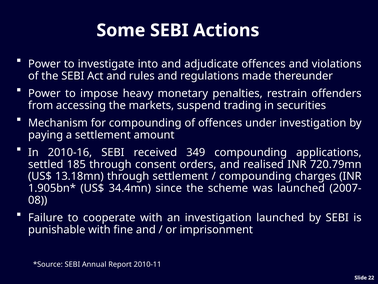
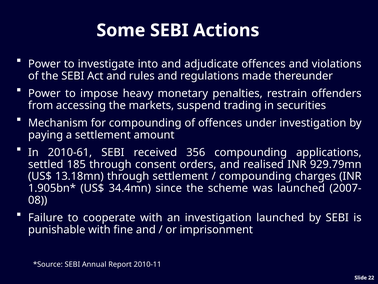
2010-16: 2010-16 -> 2010-61 (70, 152)
349: 349 -> 356 (196, 152)
720.79mn: 720.79mn -> 929.79mn (336, 164)
